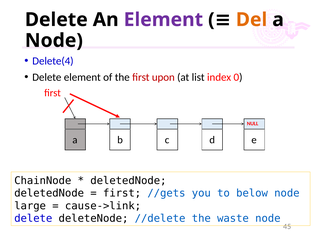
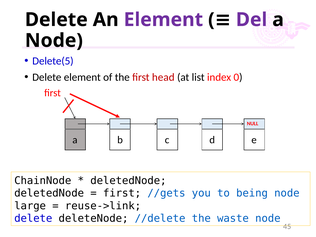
Del colour: orange -> purple (252, 20)
Delete(4: Delete(4 -> Delete(5 (53, 61)
upon: upon -> head (163, 77)
below: below -> being (252, 193)
cause->link: cause->link -> reuse->link (103, 206)
